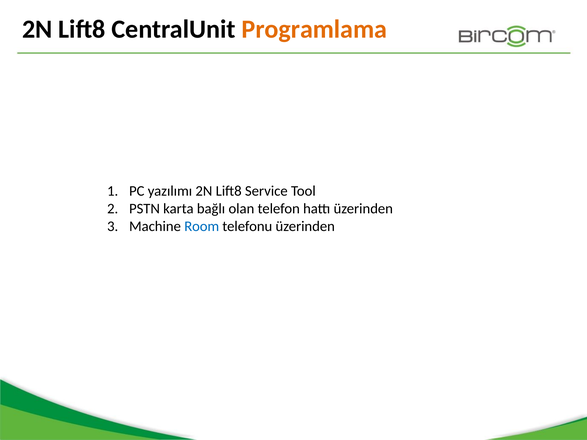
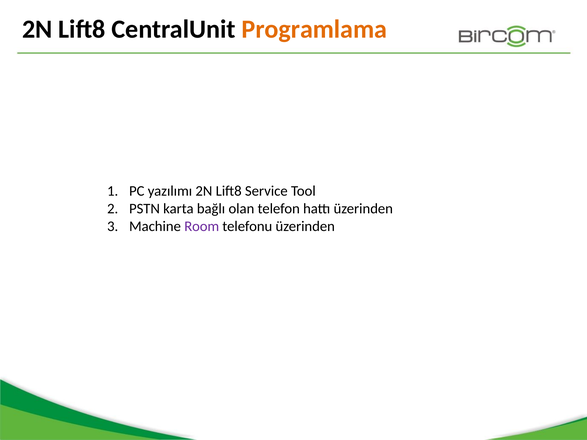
Room colour: blue -> purple (202, 226)
